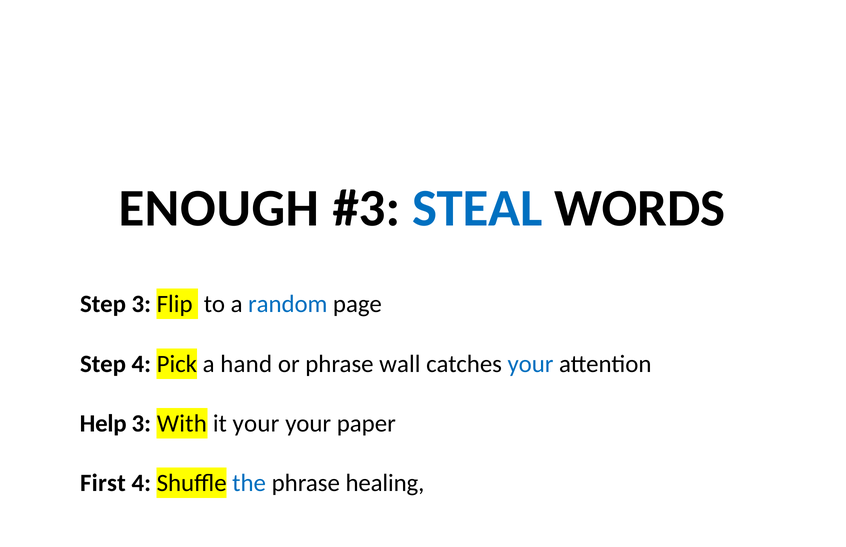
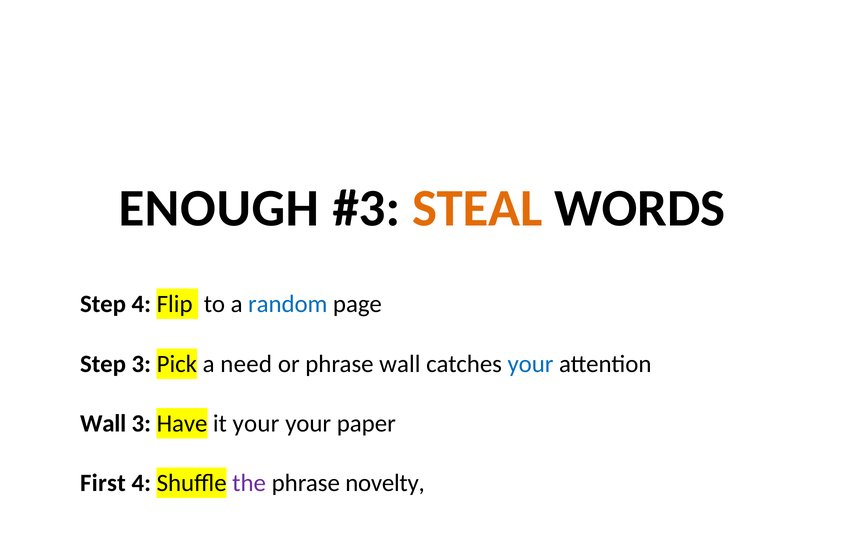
STEAL colour: blue -> orange (477, 208)
Step 3: 3 -> 4 (141, 304)
Step 4: 4 -> 3 (141, 364)
hand: hand -> need (246, 364)
Help: Help -> Wall (103, 424)
With: With -> Have (182, 424)
the colour: blue -> purple (249, 484)
healing: healing -> novelty (385, 484)
